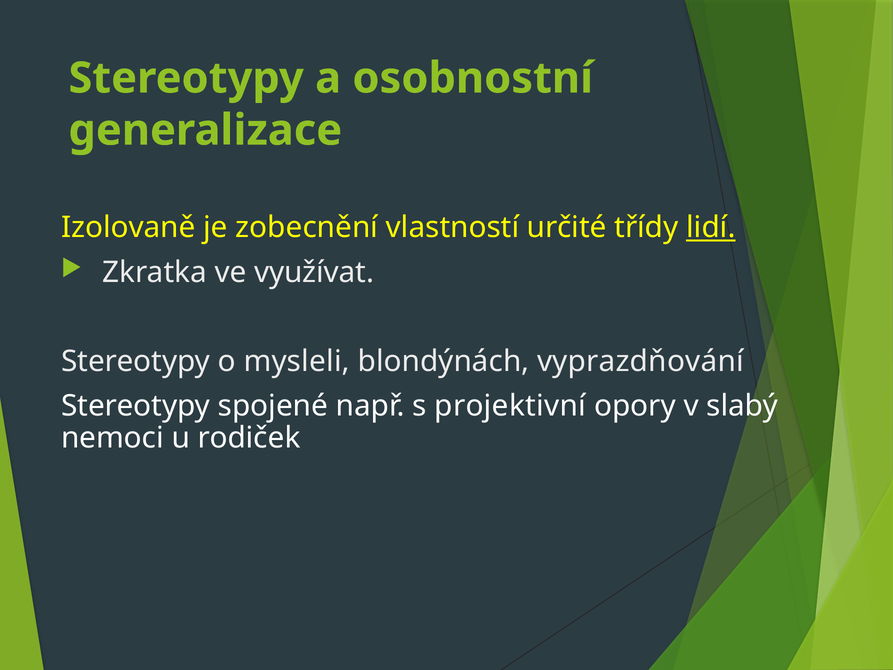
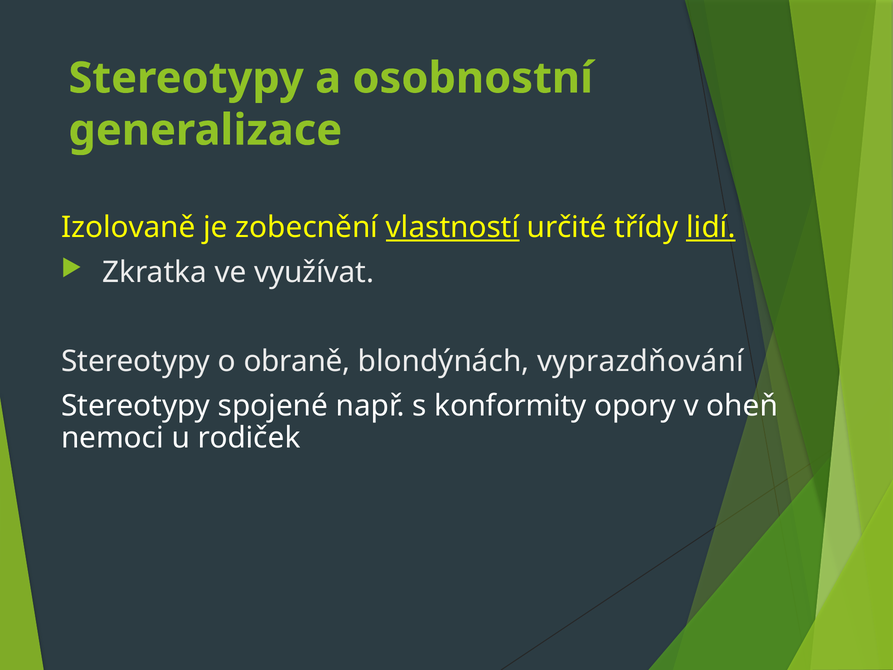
vlastností underline: none -> present (453, 228)
mysleli: mysleli -> obraně (297, 361)
projektivní: projektivní -> konformity (510, 406)
slabý: slabý -> oheň (742, 406)
